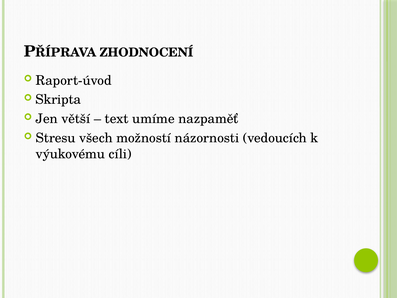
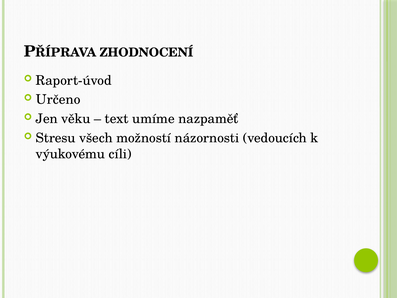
Skripta: Skripta -> Určeno (58, 100)
větší: větší -> věku (76, 119)
